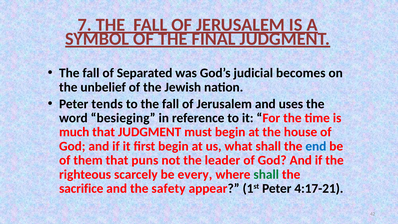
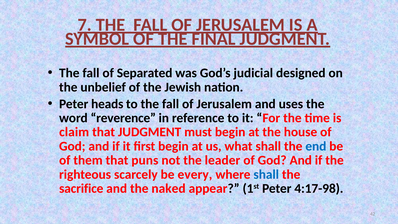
becomes: becomes -> designed (301, 73)
tends: tends -> heads (107, 104)
besieging: besieging -> reverence (123, 118)
much: much -> claim (74, 132)
shall colour: green -> blue (266, 174)
safety: safety -> naked (169, 188)
4:17-21: 4:17-21 -> 4:17-98 (319, 188)
